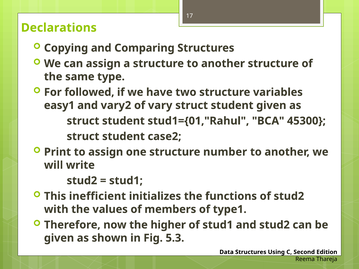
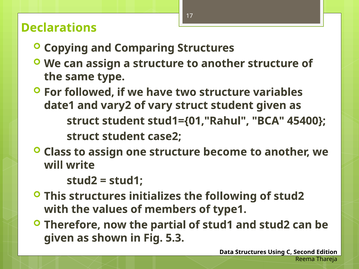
easy1: easy1 -> date1 (59, 105)
45300: 45300 -> 45400 (306, 121)
Print: Print -> Class (58, 152)
number: number -> become (225, 152)
This inefficient: inefficient -> structures (98, 196)
functions: functions -> following (231, 196)
higher: higher -> partial (168, 225)
